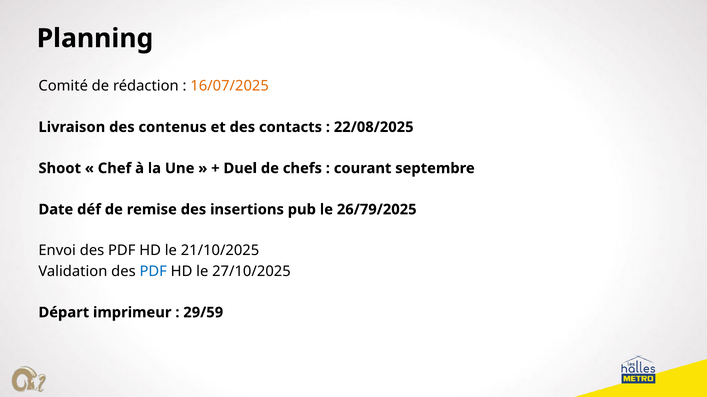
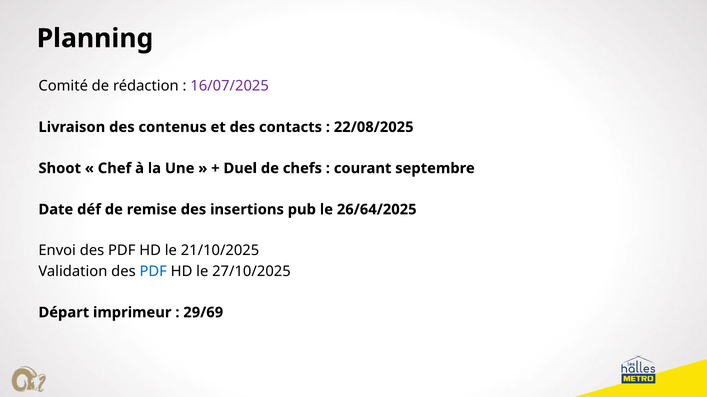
16/07/2025 colour: orange -> purple (230, 86)
26/79/2025: 26/79/2025 -> 26/64/2025 (377, 210)
29/59: 29/59 -> 29/69 (203, 313)
